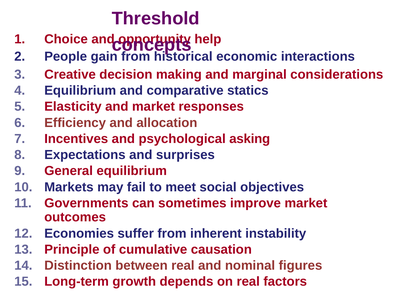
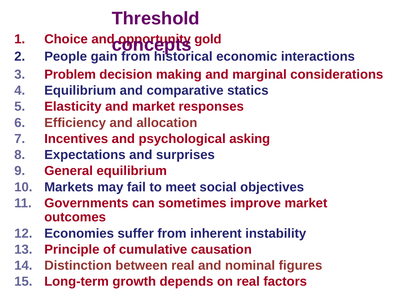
help: help -> gold (208, 39)
Creative: Creative -> Problem (70, 74)
